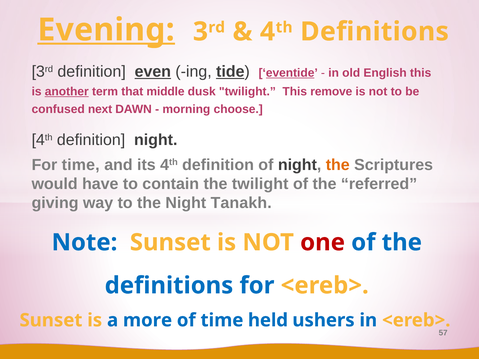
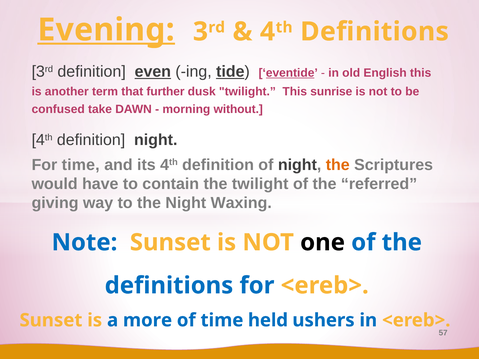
another underline: present -> none (67, 91)
middle: middle -> further (166, 91)
remove: remove -> sunrise (331, 91)
next: next -> take (100, 109)
choose: choose -> without (238, 109)
Tanakh: Tanakh -> Waxing (241, 203)
one colour: red -> black (323, 243)
